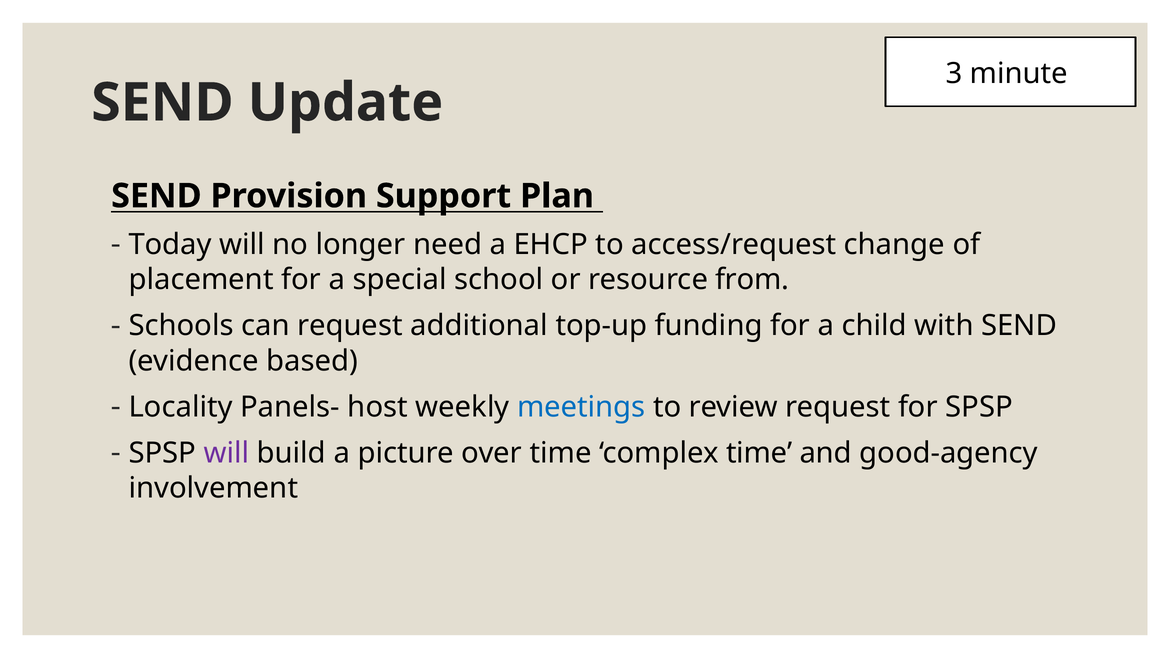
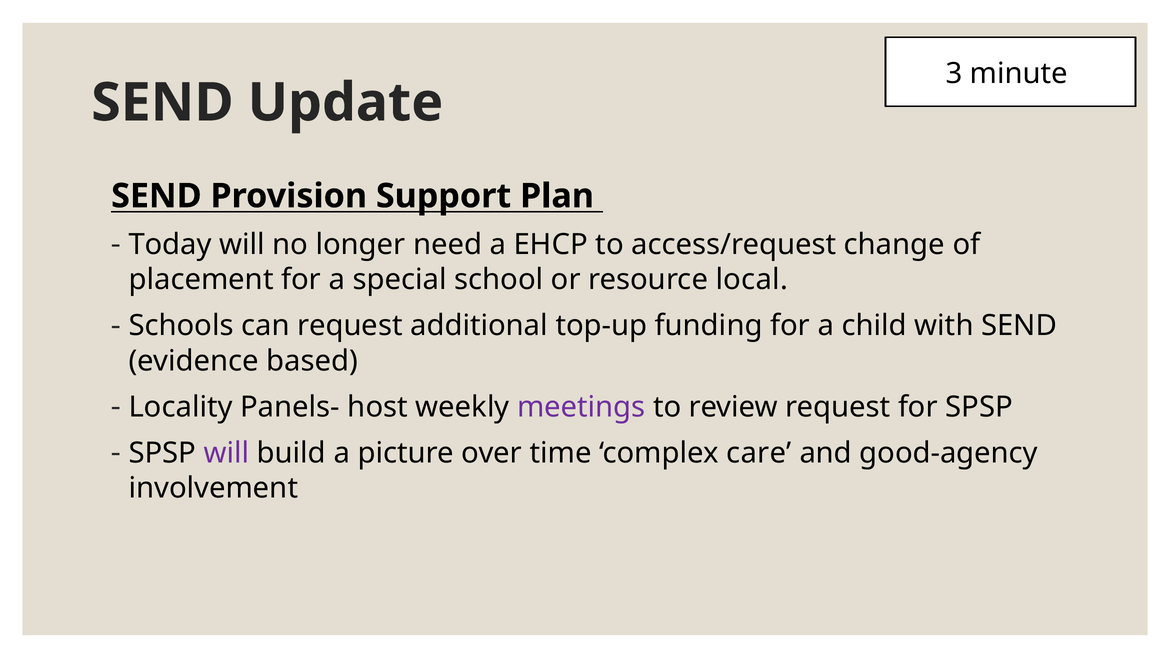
from: from -> local (752, 280)
meetings colour: blue -> purple (581, 407)
complex time: time -> care (759, 453)
